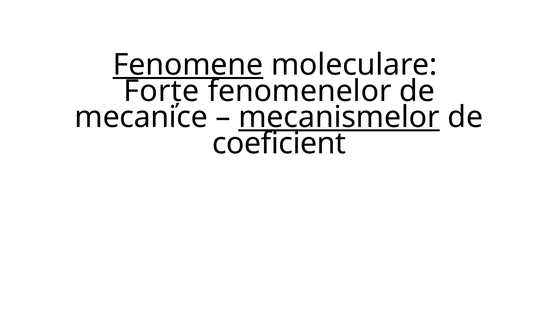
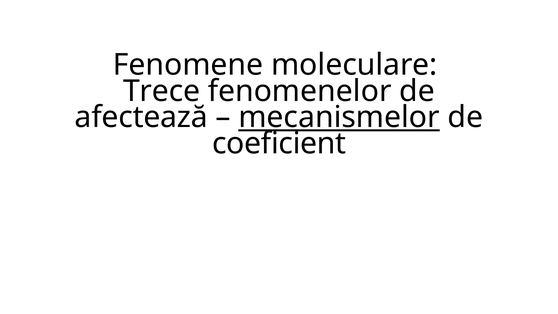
Fenomene underline: present -> none (188, 65)
Forțe: Forțe -> Trece (162, 91)
mecanice: mecanice -> afectează (141, 117)
